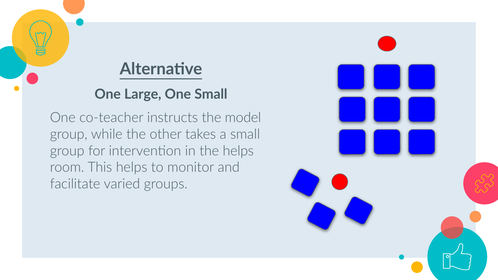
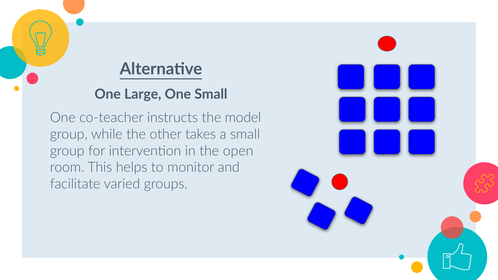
the helps: helps -> open (238, 151)
